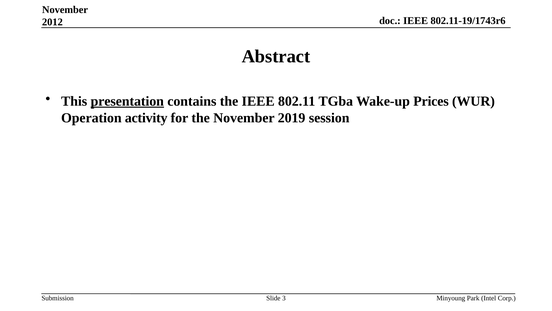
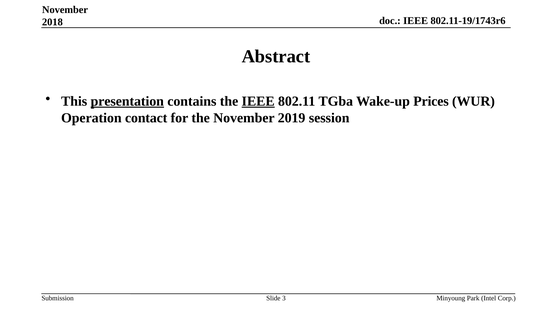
2012: 2012 -> 2018 (52, 22)
IEEE underline: none -> present (258, 101)
activity: activity -> contact (146, 118)
